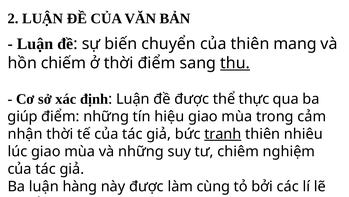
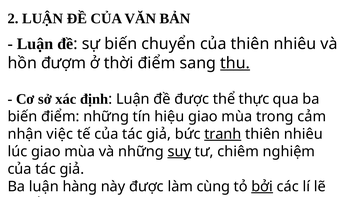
của thiên mang: mang -> nhiêu (295, 44)
chiếm: chiếm -> đượm (63, 63)
giúp: giúp -> biến (22, 116)
nhận thời: thời -> việc (60, 133)
suy underline: none -> present (179, 151)
bởi underline: none -> present (262, 186)
